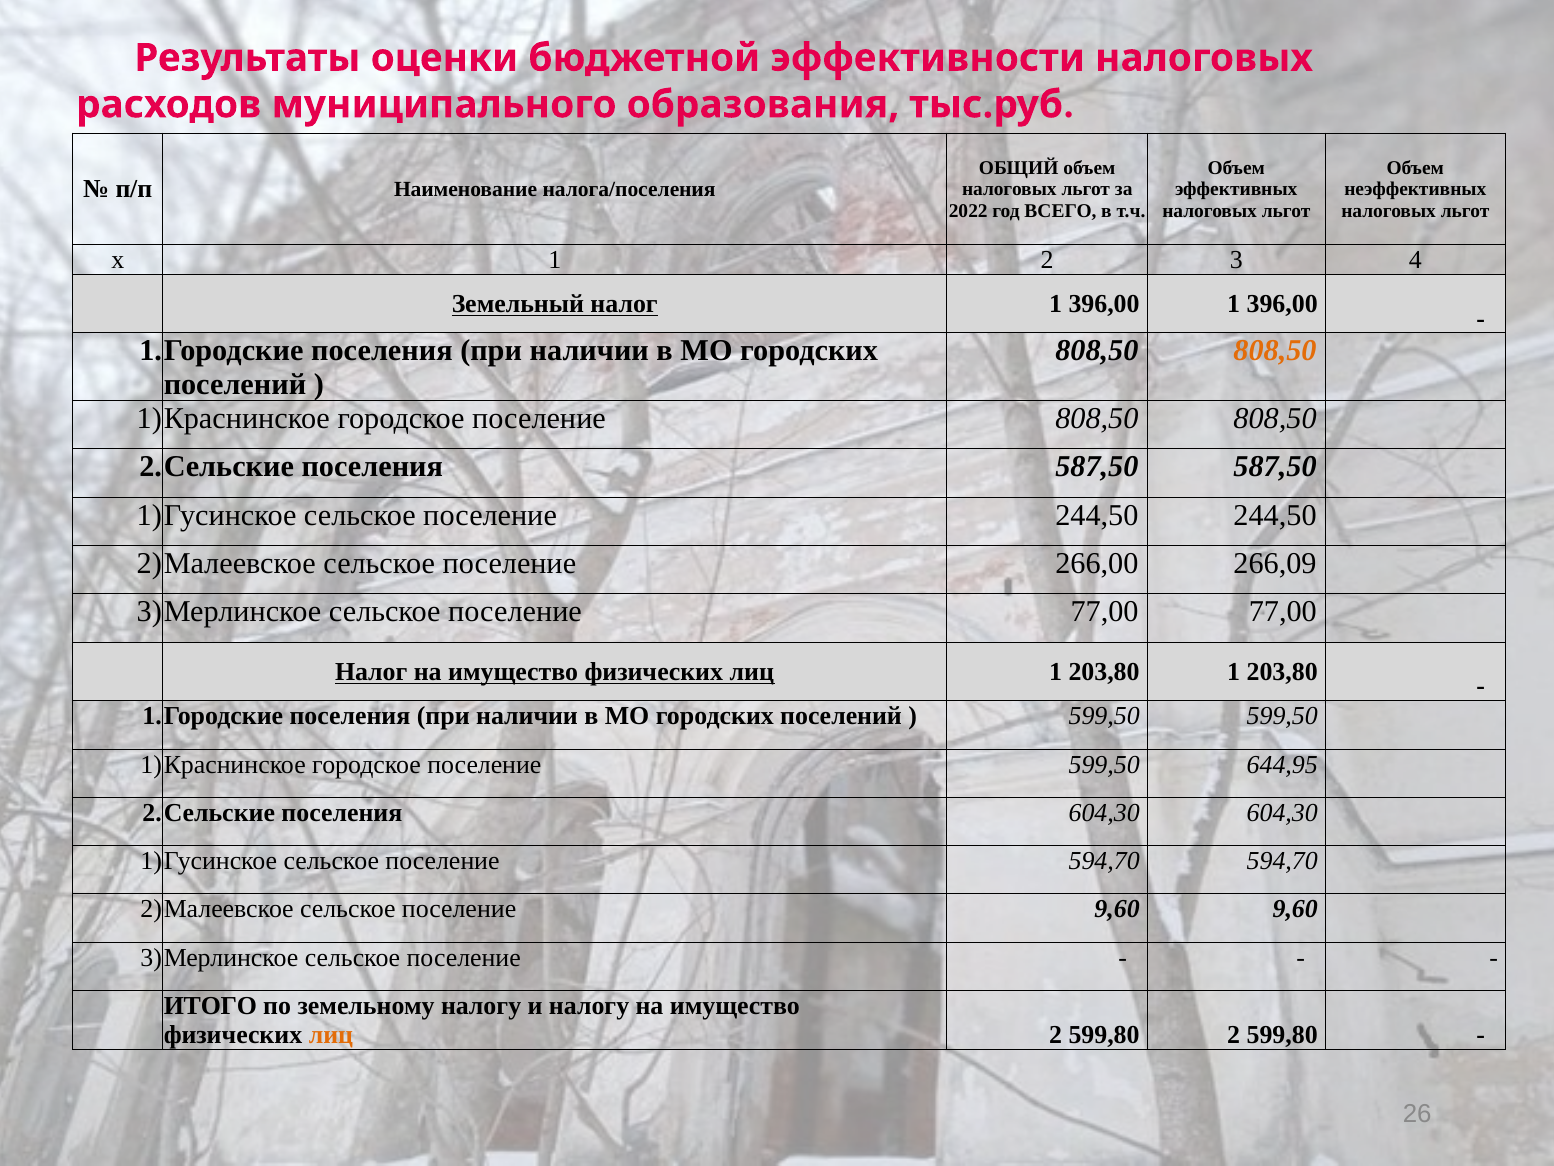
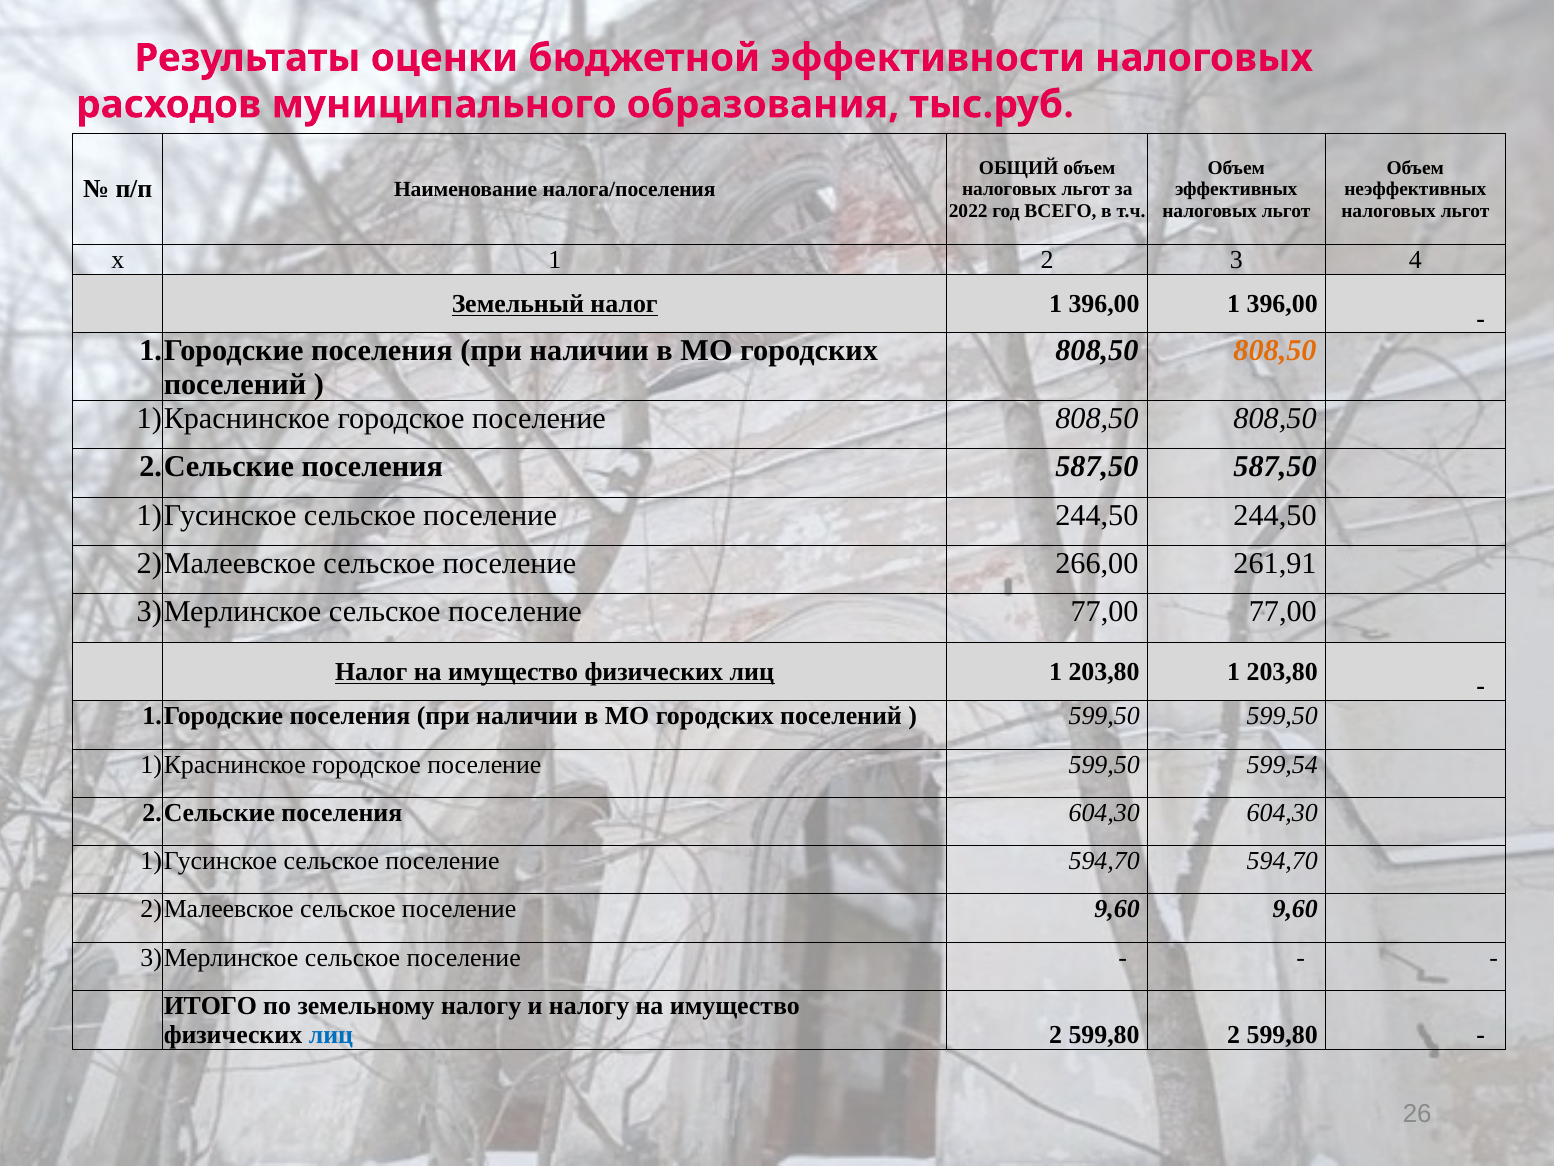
266,09: 266,09 -> 261,91 (1275, 563)
644,95: 644,95 -> 599,54 (1282, 764)
лиц colour: orange -> blue (331, 1034)
